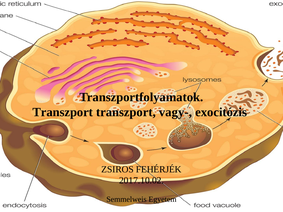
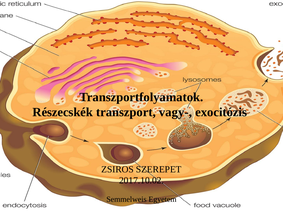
Transzport: Transzport -> Részecskék (63, 112)
FEHÉRJÉK: FEHÉRJÉK -> SZEREPET (159, 170)
